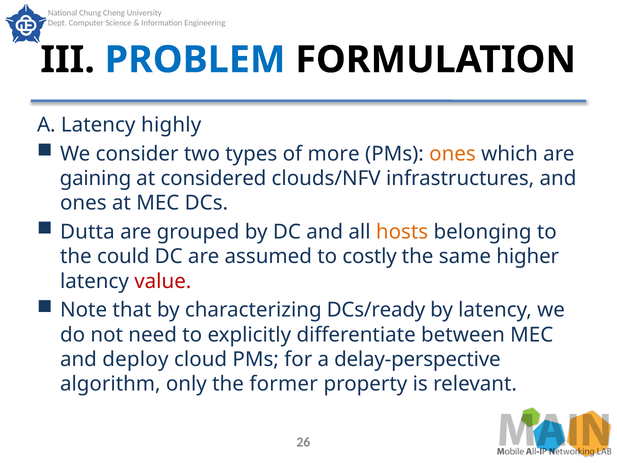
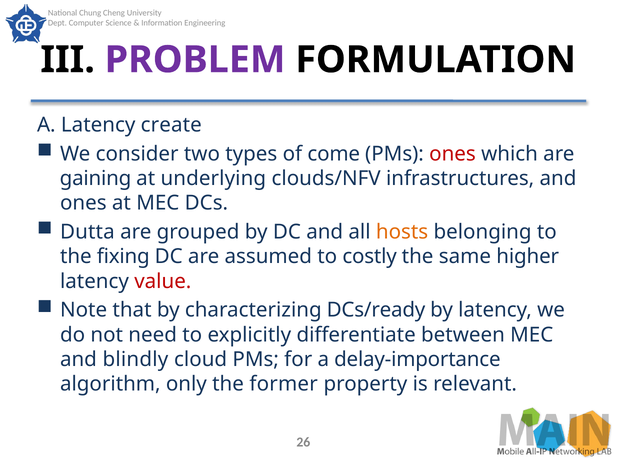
PROBLEM colour: blue -> purple (195, 60)
highly: highly -> create (171, 125)
more: more -> come (334, 154)
ones colour: orange -> red (453, 154)
considered: considered -> underlying (213, 178)
could: could -> fixing (123, 256)
deploy: deploy -> blindly (135, 359)
delay-perspective: delay-perspective -> delay-importance (417, 359)
